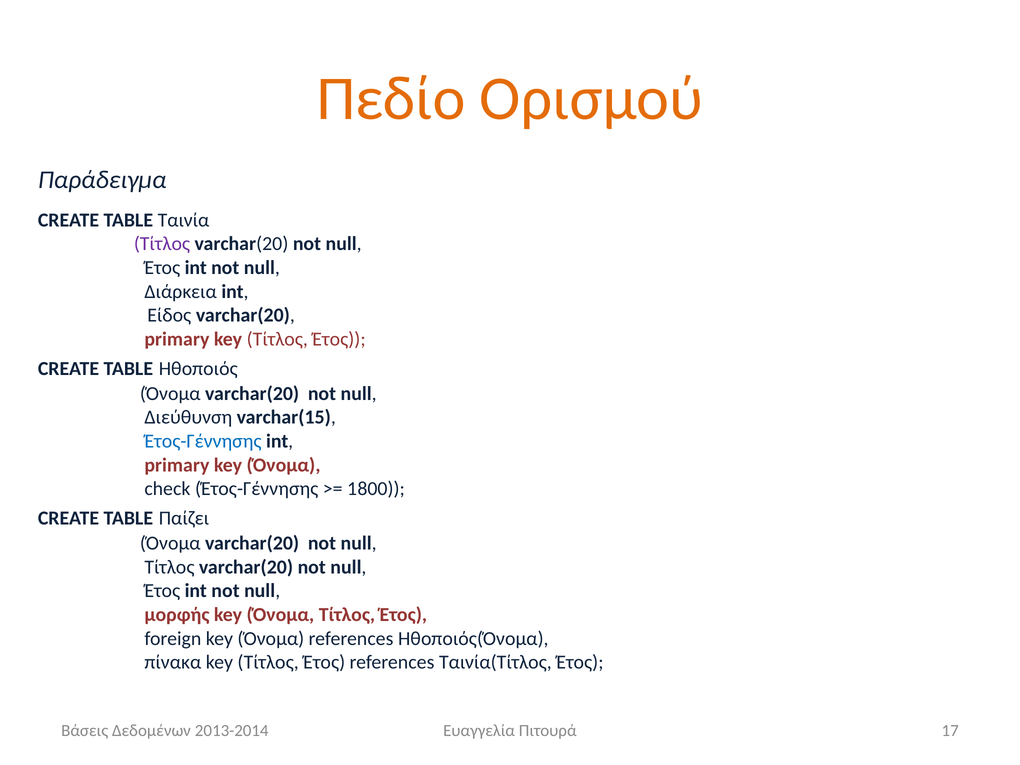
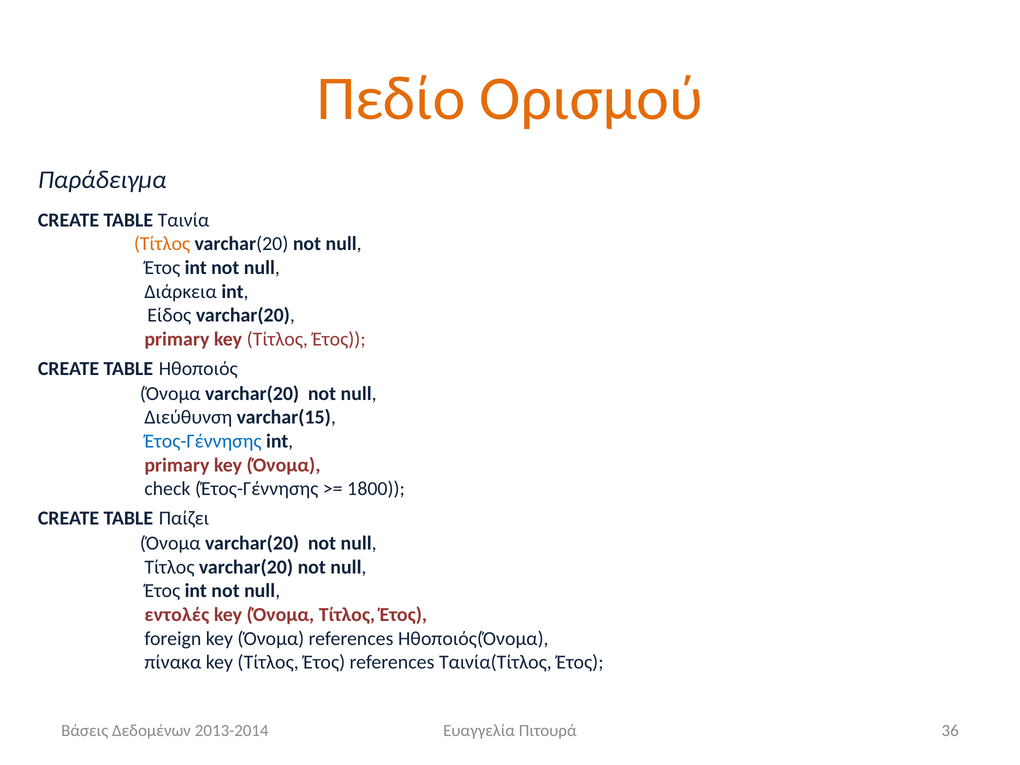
Τίτλος colour: purple -> orange (162, 244)
μορφής: μορφής -> εντολές (177, 615)
17: 17 -> 36 (950, 730)
